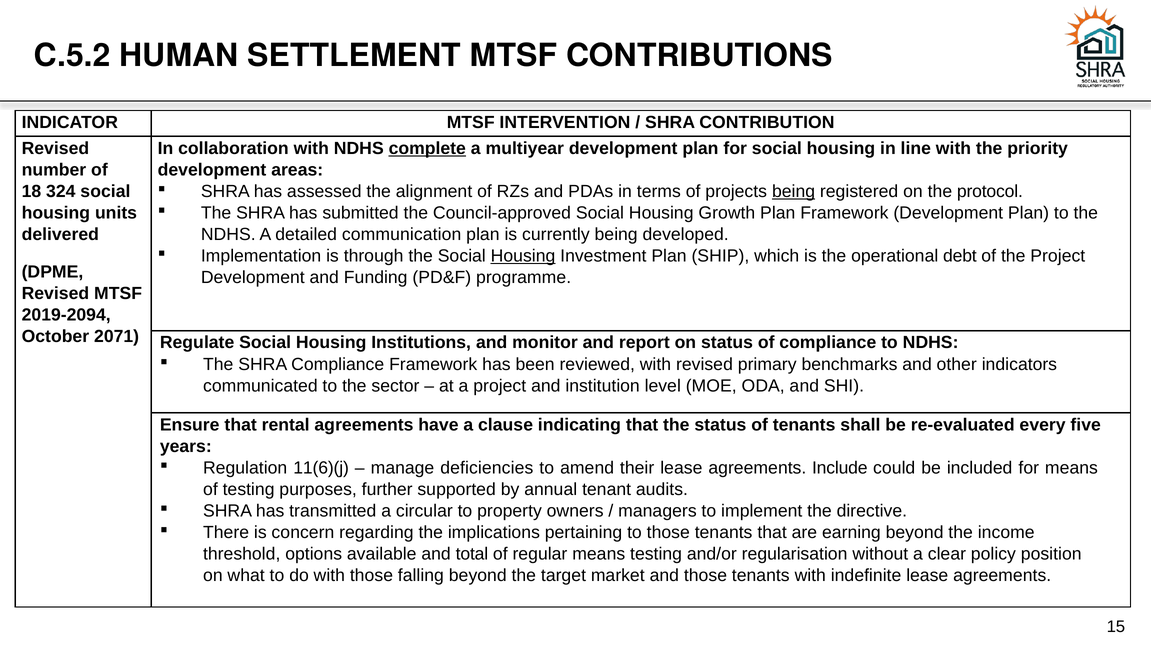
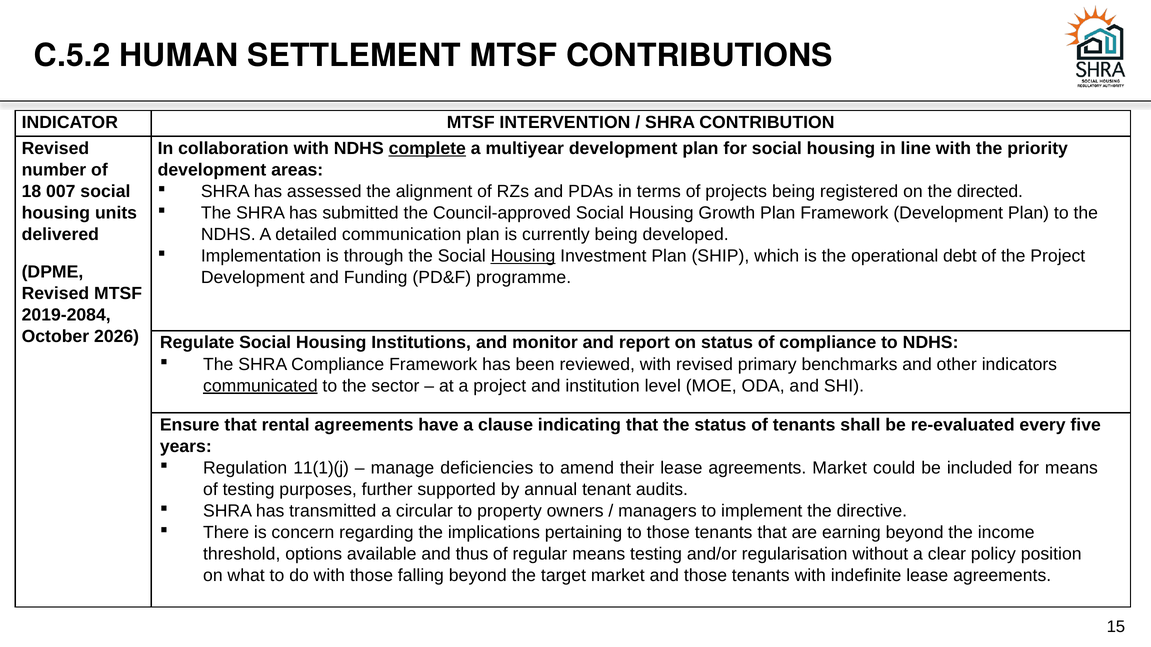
being underline: present -> none (794, 192)
protocol: protocol -> directed (990, 192)
324: 324 -> 007 (61, 192)
2019-2094: 2019-2094 -> 2019-2084 (66, 315)
2071: 2071 -> 2026 (117, 337)
communicated underline: none -> present (260, 386)
11(6)(j: 11(6)(j -> 11(1)(j (321, 468)
agreements Include: Include -> Market (840, 468)
total: total -> thus (472, 554)
